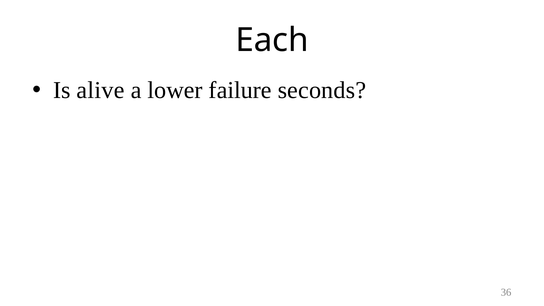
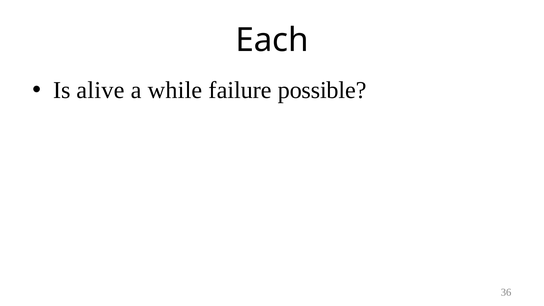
lower: lower -> while (175, 90)
seconds: seconds -> possible (322, 90)
